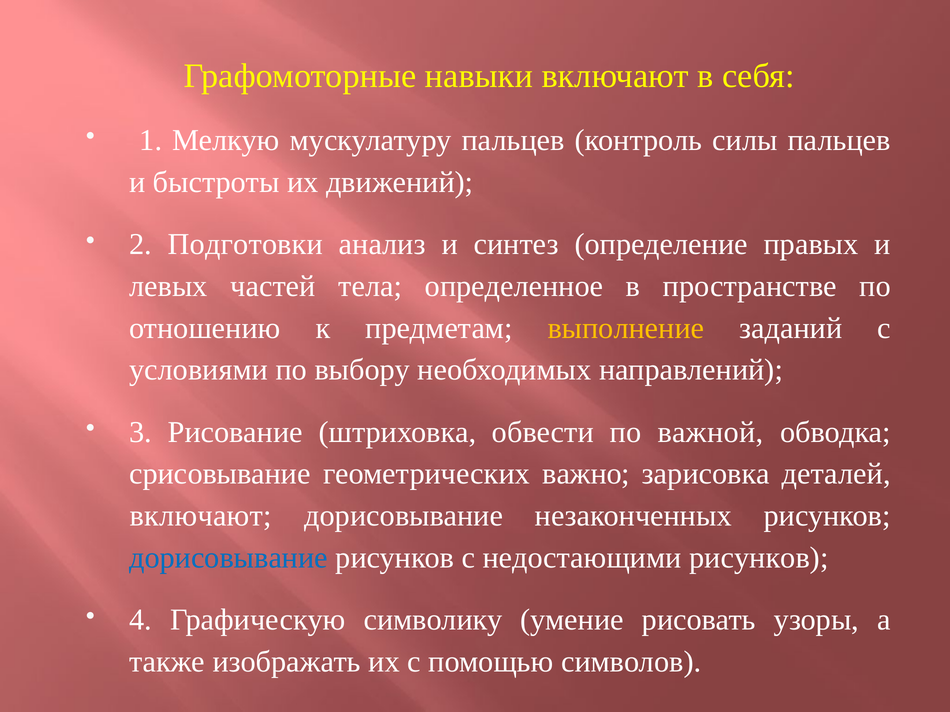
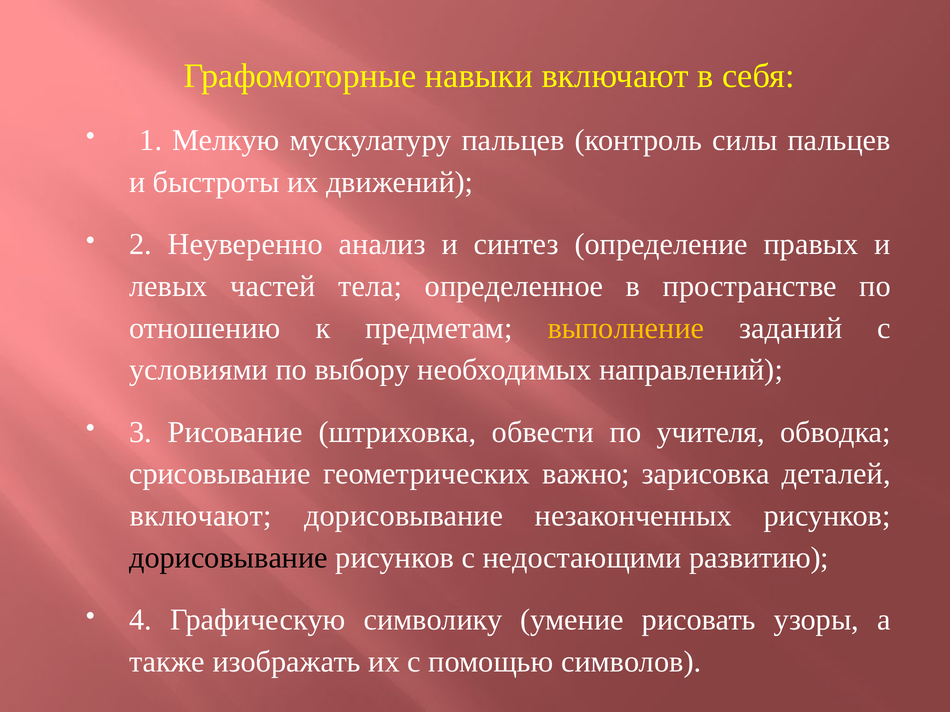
Подготовки: Подготовки -> Неуверенно (245, 245)
важной: важной -> учителя (711, 432)
дорисовывание colour: blue -> black (229, 558)
недостающими рисунков: рисунков -> развитию (759, 558)
